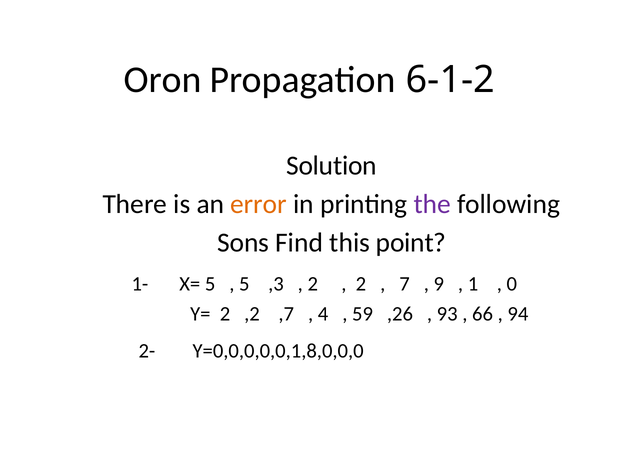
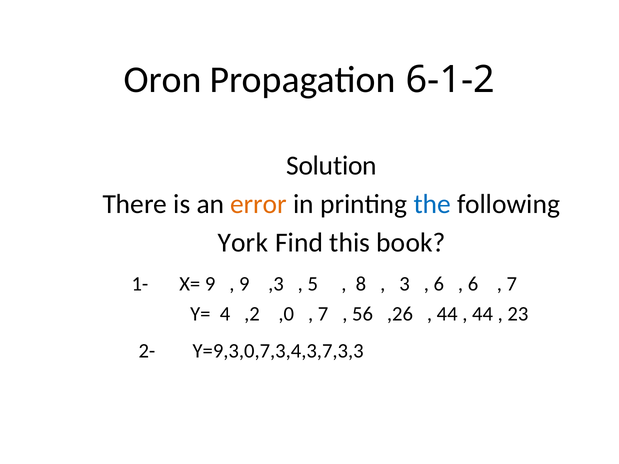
the colour: purple -> blue (432, 204)
Sons: Sons -> York (243, 243)
point: point -> book (411, 243)
X= 5: 5 -> 9 (210, 284)
5: 5 -> 9 (244, 284)
2: 2 -> 5 (313, 284)
2: 2 -> 8 (361, 284)
7: 7 -> 3 (405, 284)
9: 9 -> 6 (439, 284)
1: 1 -> 6 (473, 284)
0: 0 -> 7 (512, 284)
Y= 2: 2 -> 4 (225, 314)
,7: ,7 -> ,0 (286, 314)
4: 4 -> 7 (323, 314)
59: 59 -> 56 (362, 314)
93: 93 -> 44 (447, 314)
66: 66 -> 44 (483, 314)
94: 94 -> 23 (518, 314)
Y=0,0,0,0,0,1,8,0,0,0: Y=0,0,0,0,0,1,8,0,0,0 -> Y=9,3,0,7,3,4,3,7,3,3 (278, 351)
